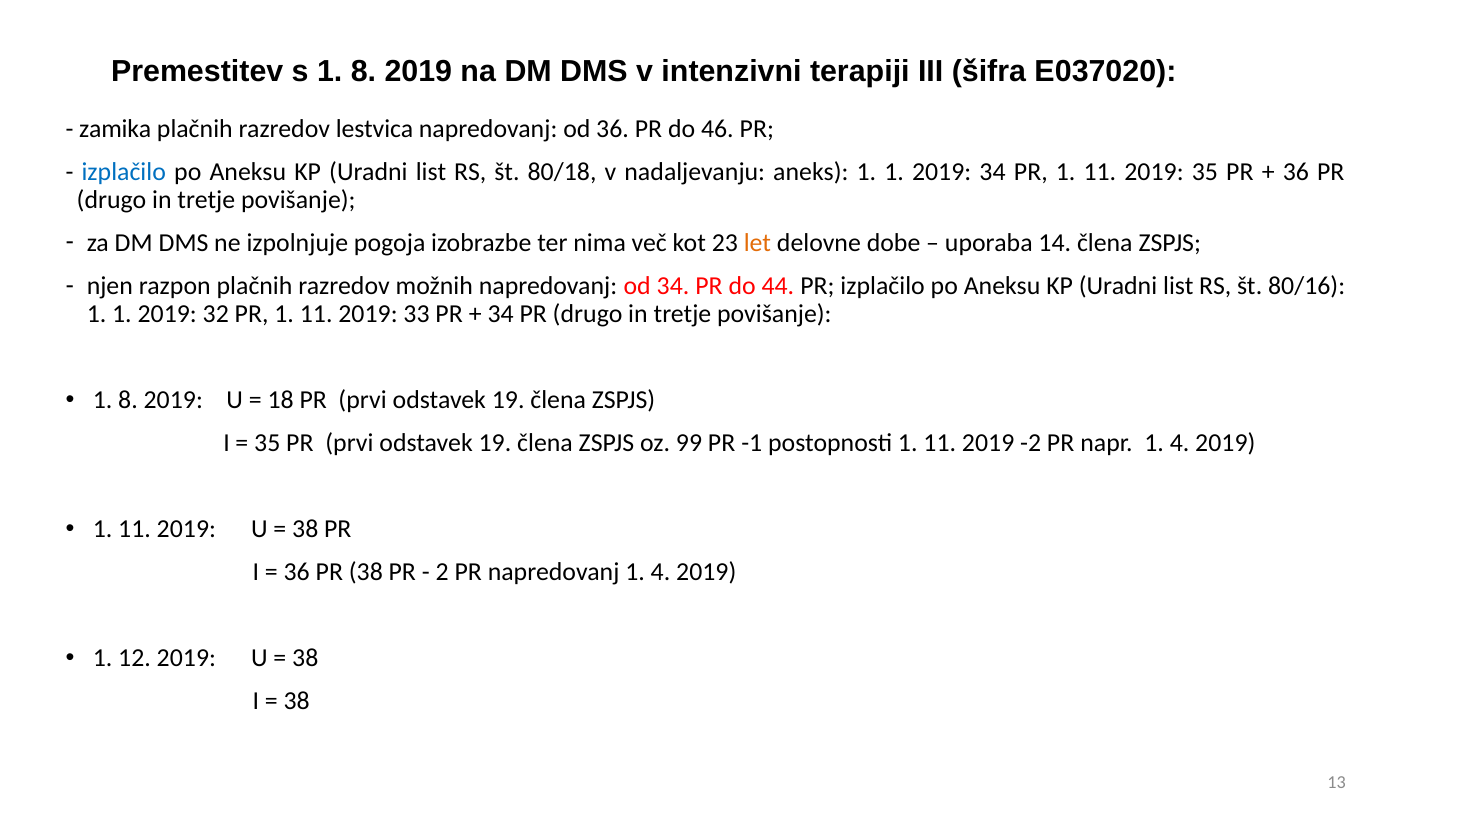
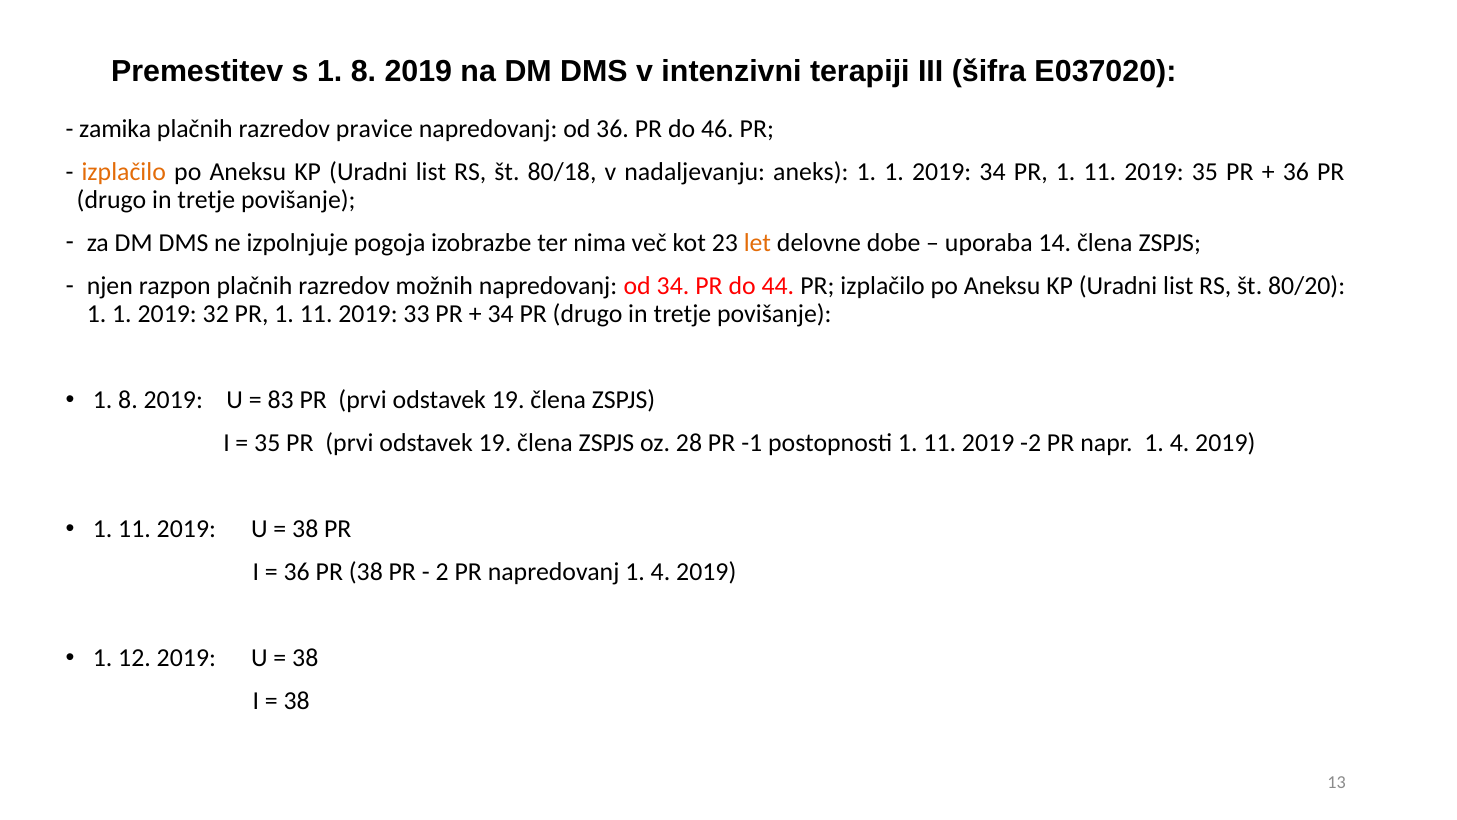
lestvica: lestvica -> pravice (374, 129)
izplačilo colour: blue -> orange (124, 172)
80/16: 80/16 -> 80/20 (1307, 286)
18: 18 -> 83 (281, 400)
99: 99 -> 28 (689, 443)
